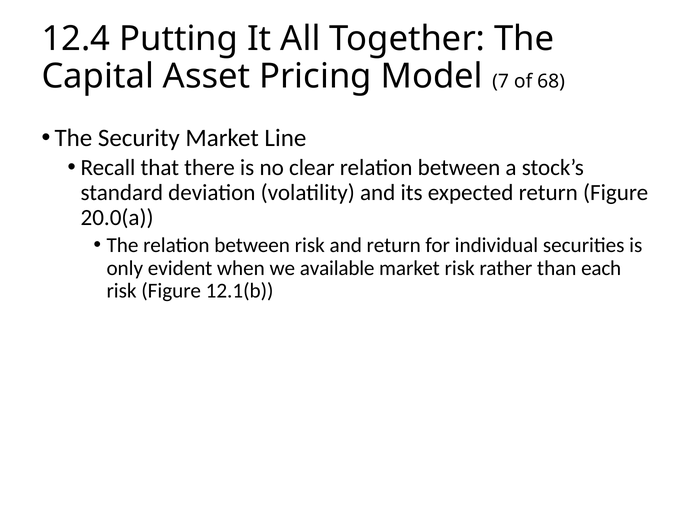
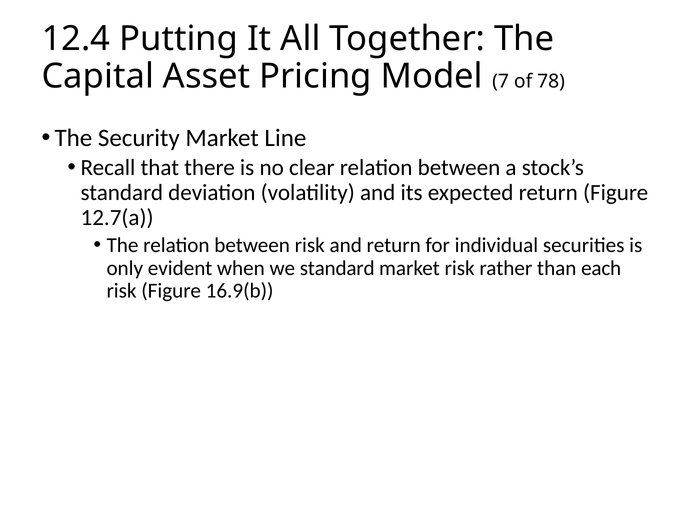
68: 68 -> 78 (551, 81)
20.0(a: 20.0(a -> 12.7(a (117, 218)
we available: available -> standard (337, 268)
12.1(b: 12.1(b -> 16.9(b (240, 291)
